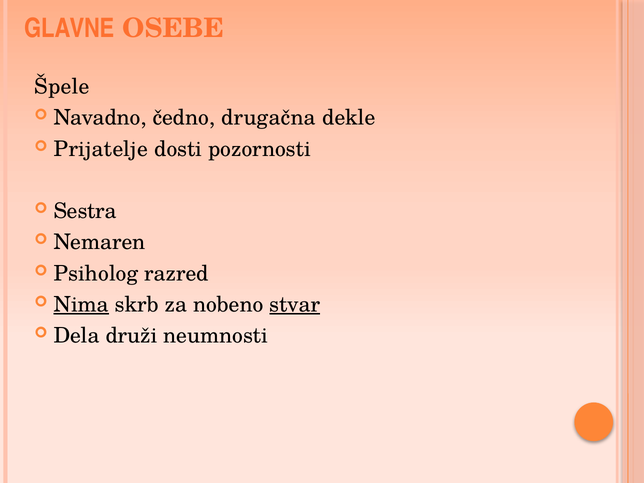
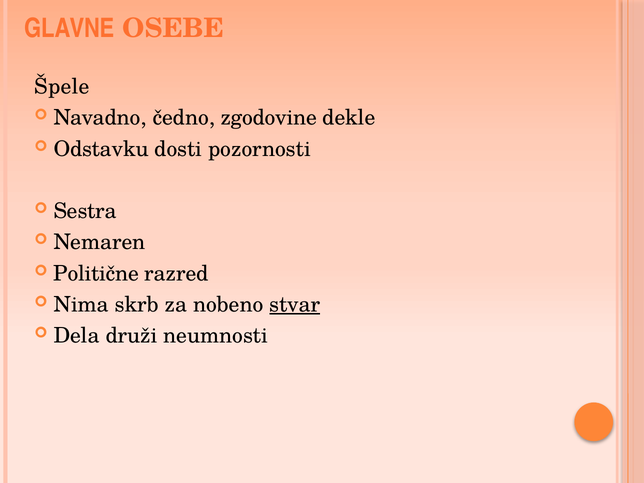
drugačna: drugačna -> zgodovine (269, 118)
Prijatelje: Prijatelje -> Odstavku (101, 149)
Psiholog: Psiholog -> Politične (96, 274)
Nima underline: present -> none (81, 305)
